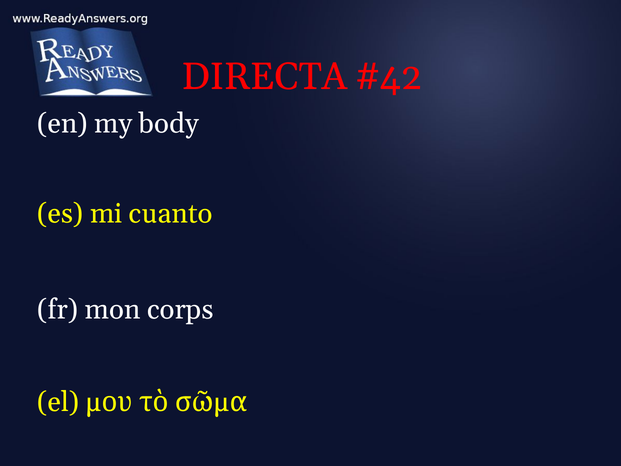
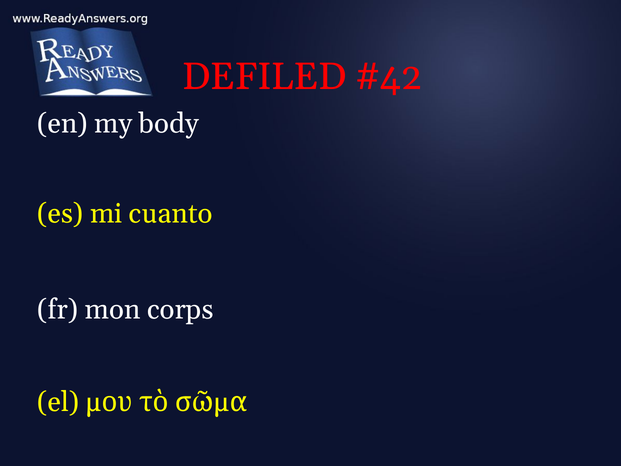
DIRECTA: DIRECTA -> DEFILED (264, 77)
